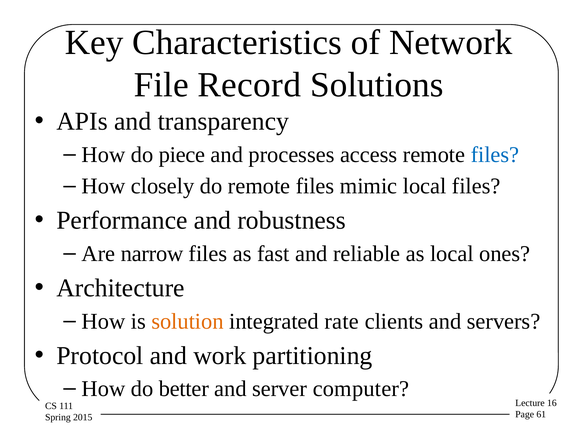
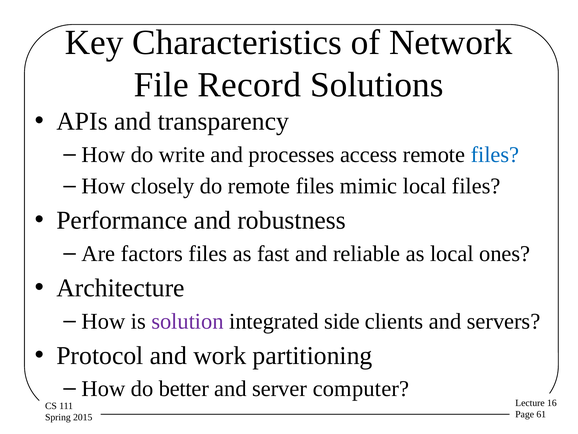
piece: piece -> write (182, 154)
narrow: narrow -> factors (152, 253)
solution colour: orange -> purple (188, 321)
rate: rate -> side (342, 321)
